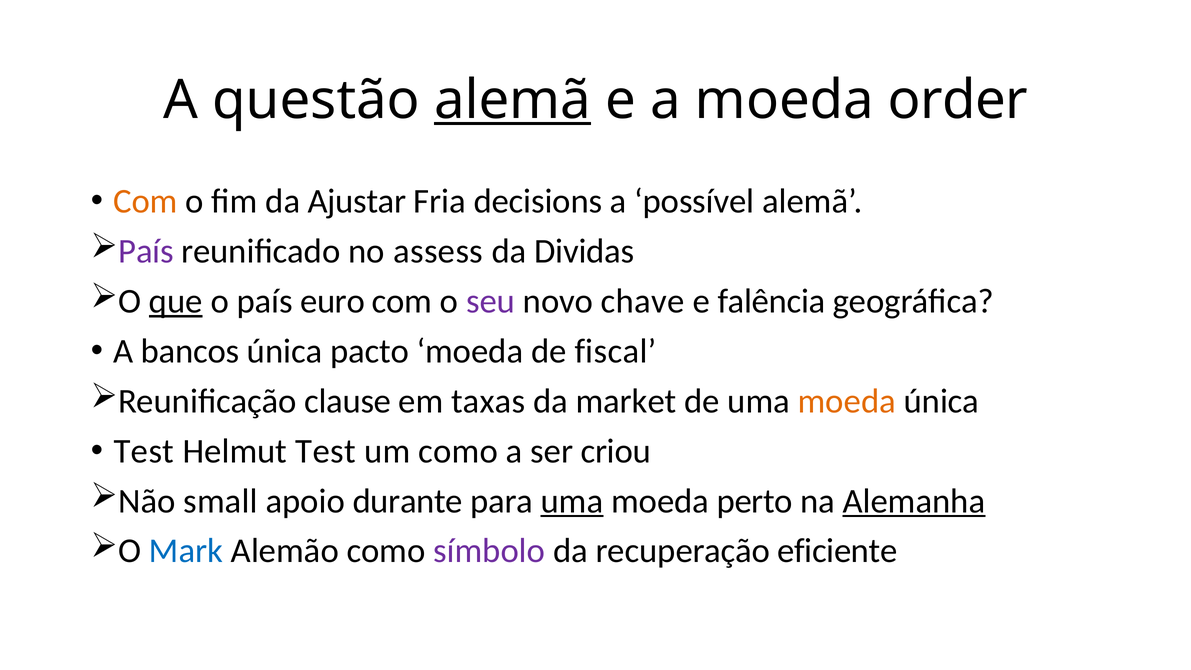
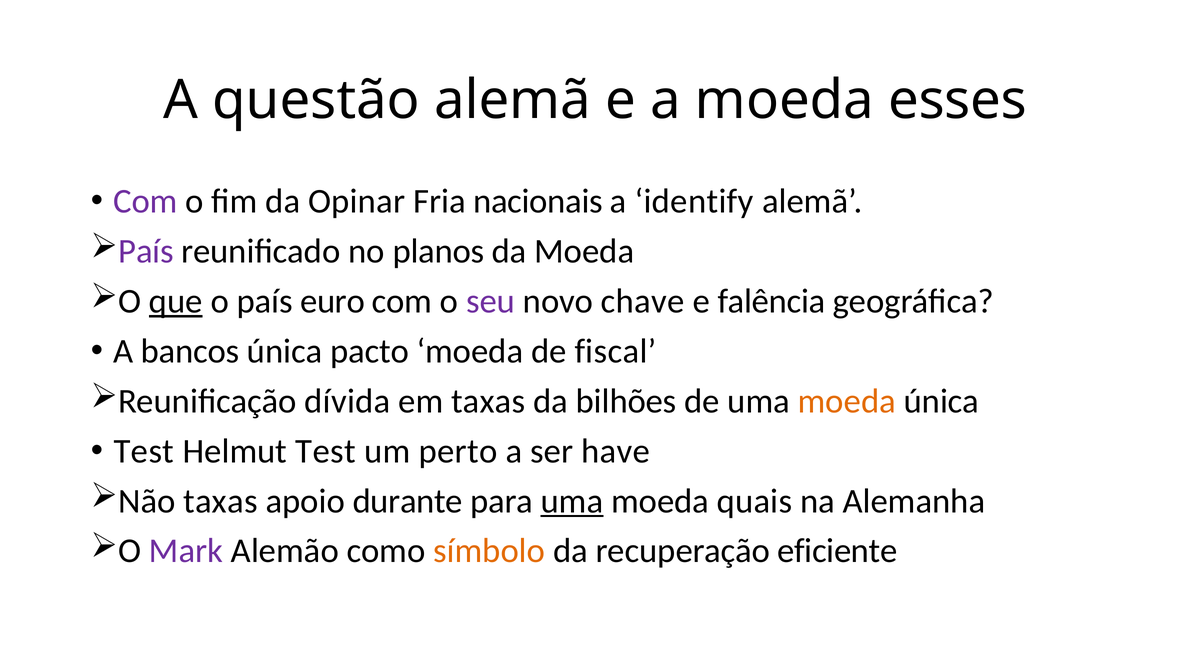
alemã underline: present -> none (513, 100)
order: order -> esses (958, 100)
Com colour: orange -> purple (145, 201)
Ajustar: Ajustar -> Opinar (357, 201)
decisions: decisions -> nacionais (538, 201)
possível: possível -> identify (694, 201)
assess: assess -> planos (438, 251)
da Dividas: Dividas -> Moeda (584, 251)
clause: clause -> dívida (347, 401)
market: market -> bilhões (626, 401)
um como: como -> perto (458, 451)
criou: criou -> have (616, 451)
Não small: small -> taxas (220, 501)
perto: perto -> quais (754, 501)
Alemanha underline: present -> none (914, 501)
Mark colour: blue -> purple (186, 551)
símbolo colour: purple -> orange (489, 551)
